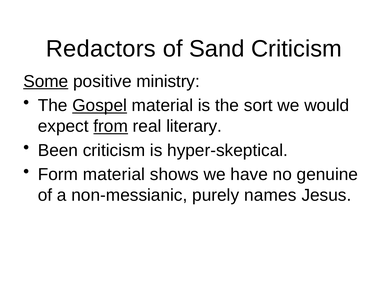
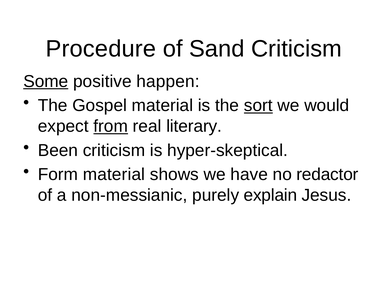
Redactors: Redactors -> Procedure (101, 49)
ministry: ministry -> happen (168, 81)
Gospel underline: present -> none (100, 106)
sort underline: none -> present (258, 106)
genuine: genuine -> redactor (327, 175)
names: names -> explain (270, 195)
